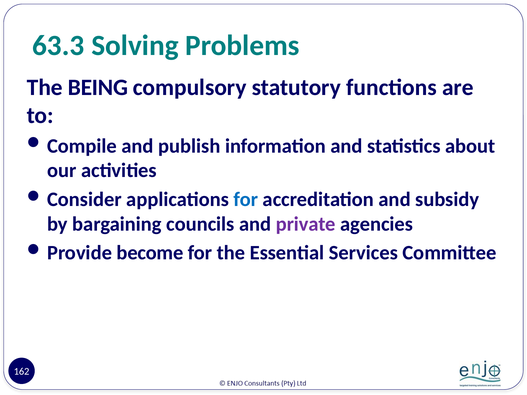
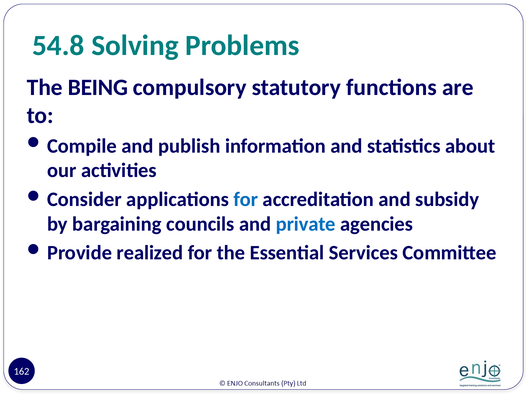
63.3: 63.3 -> 54.8 (58, 46)
private colour: purple -> blue (306, 224)
become: become -> realized (150, 253)
